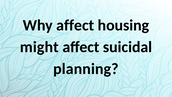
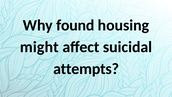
Why affect: affect -> found (75, 25)
planning: planning -> attempts (86, 69)
